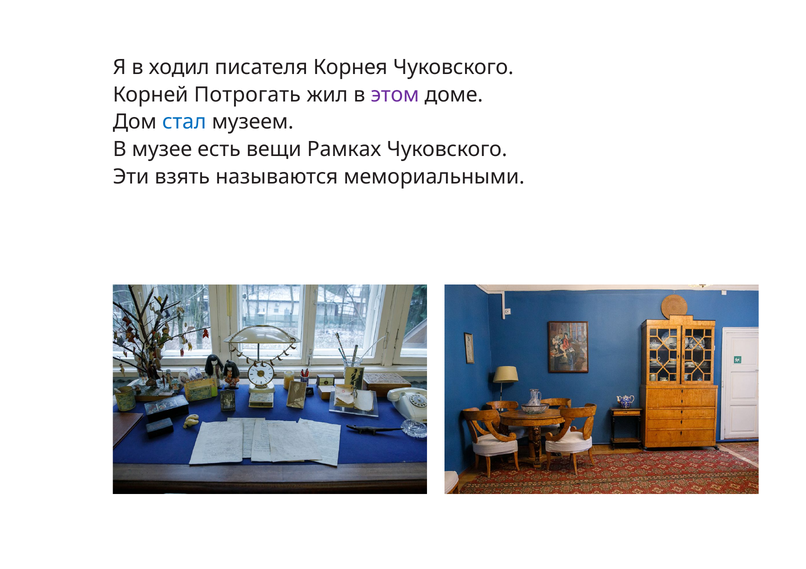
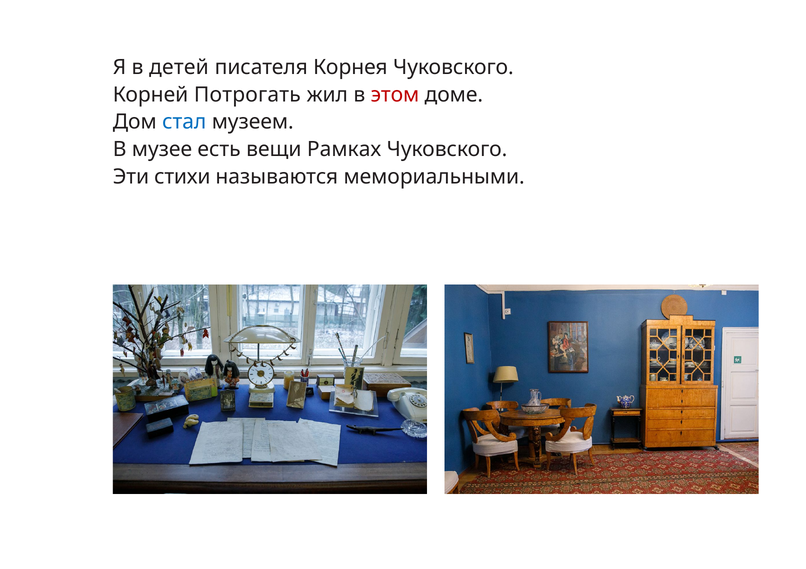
ходил: ходил -> детей (179, 67)
этом colour: purple -> red (395, 95)
взять: взять -> стихи (182, 177)
